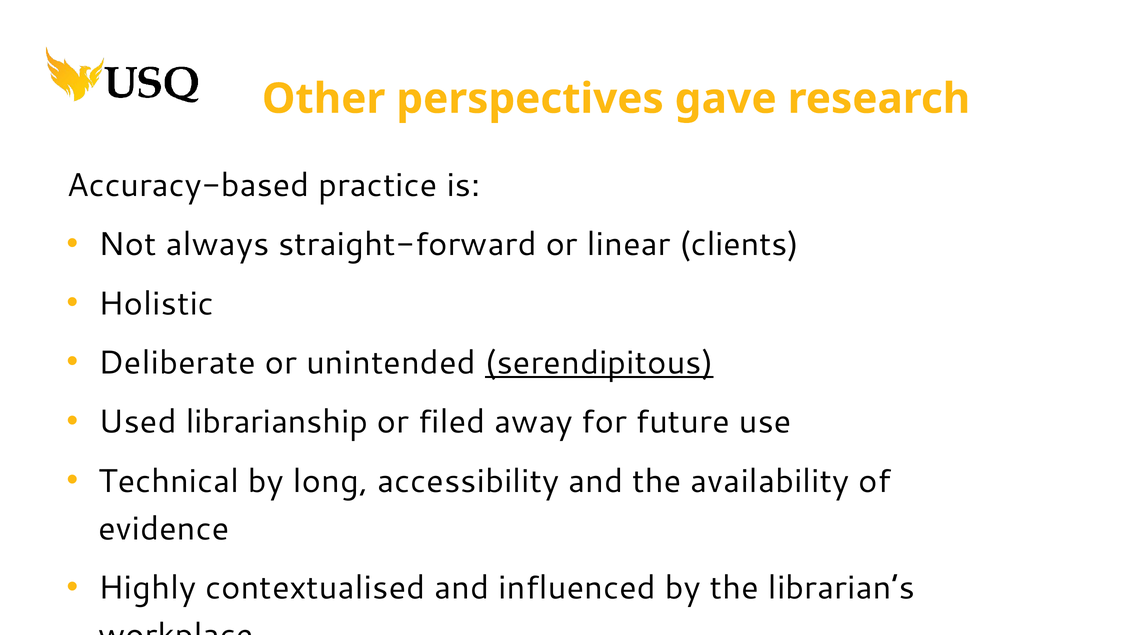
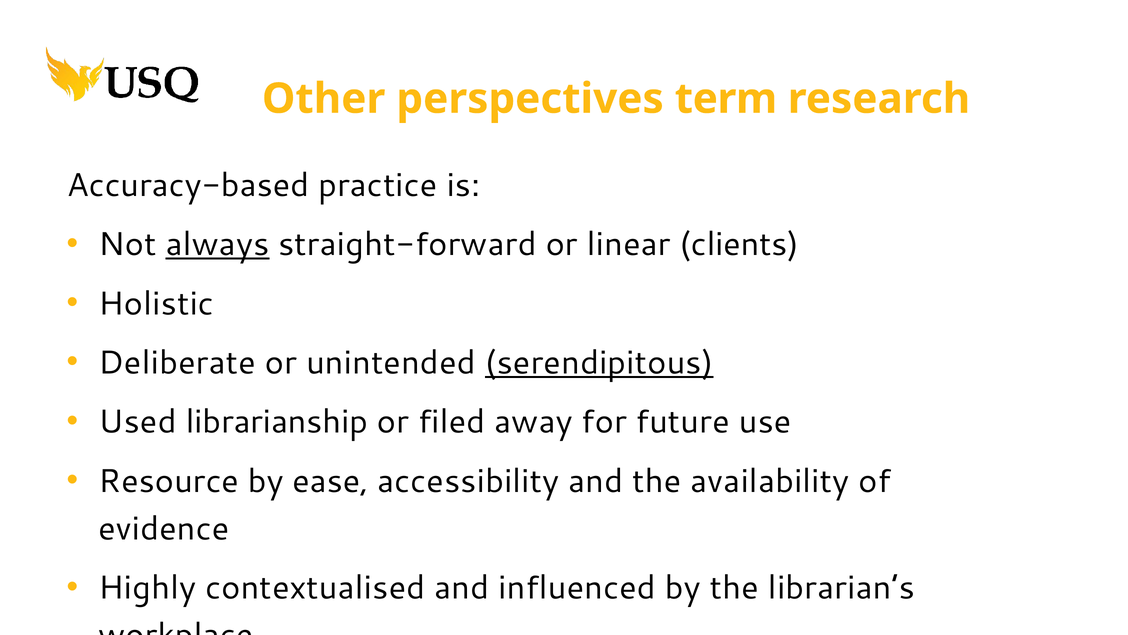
gave: gave -> term (726, 99)
always underline: none -> present (218, 244)
Technical: Technical -> Resource (169, 481)
long: long -> ease (331, 481)
